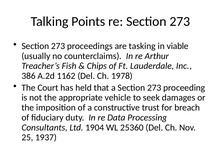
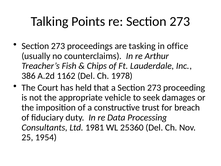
viable: viable -> office (178, 46)
1904: 1904 -> 1981 (95, 127)
1937: 1937 -> 1954 (46, 137)
